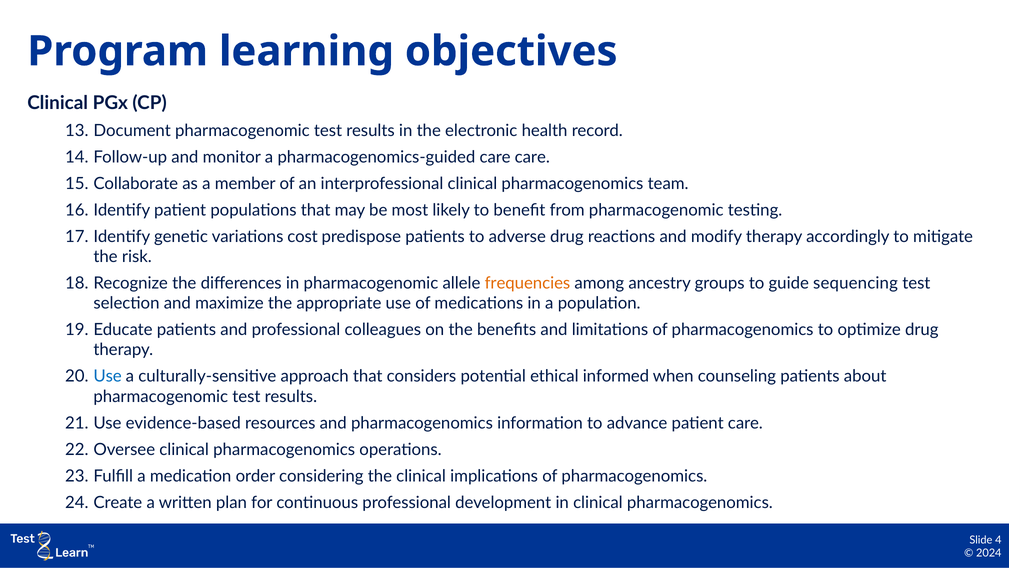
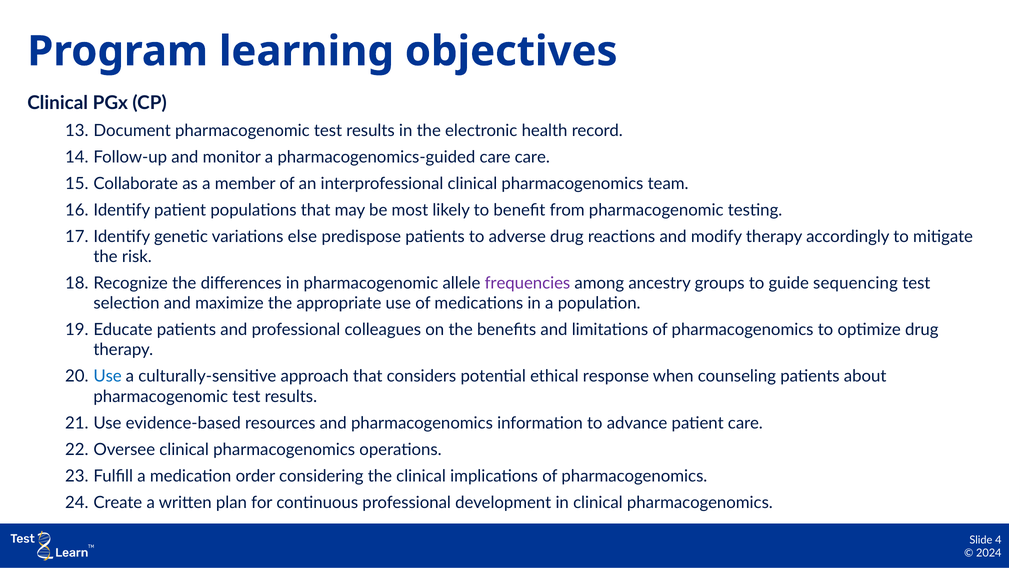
cost: cost -> else (302, 236)
frequencies colour: orange -> purple (527, 283)
informed: informed -> response (616, 376)
